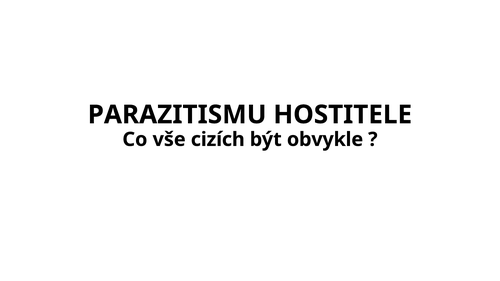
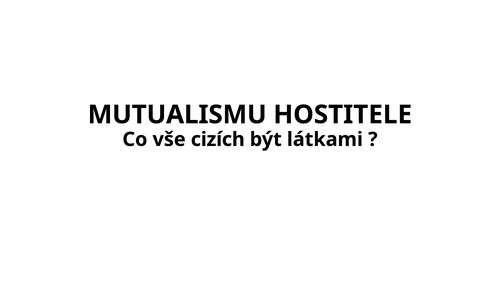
PARAZITISMU: PARAZITISMU -> MUTUALISMU (177, 115)
obvykle: obvykle -> látkami (325, 140)
